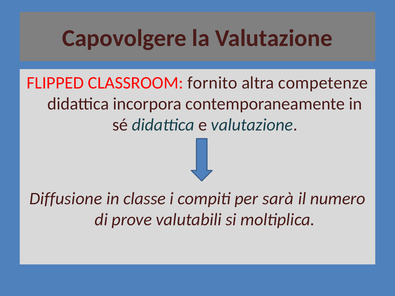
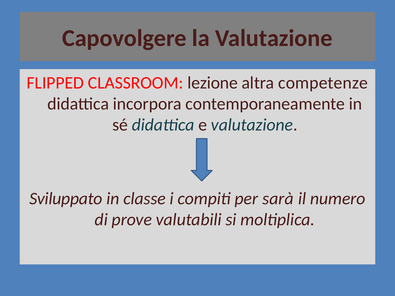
fornito: fornito -> lezione (213, 83)
Diffusione: Diffusione -> Sviluppato (66, 199)
